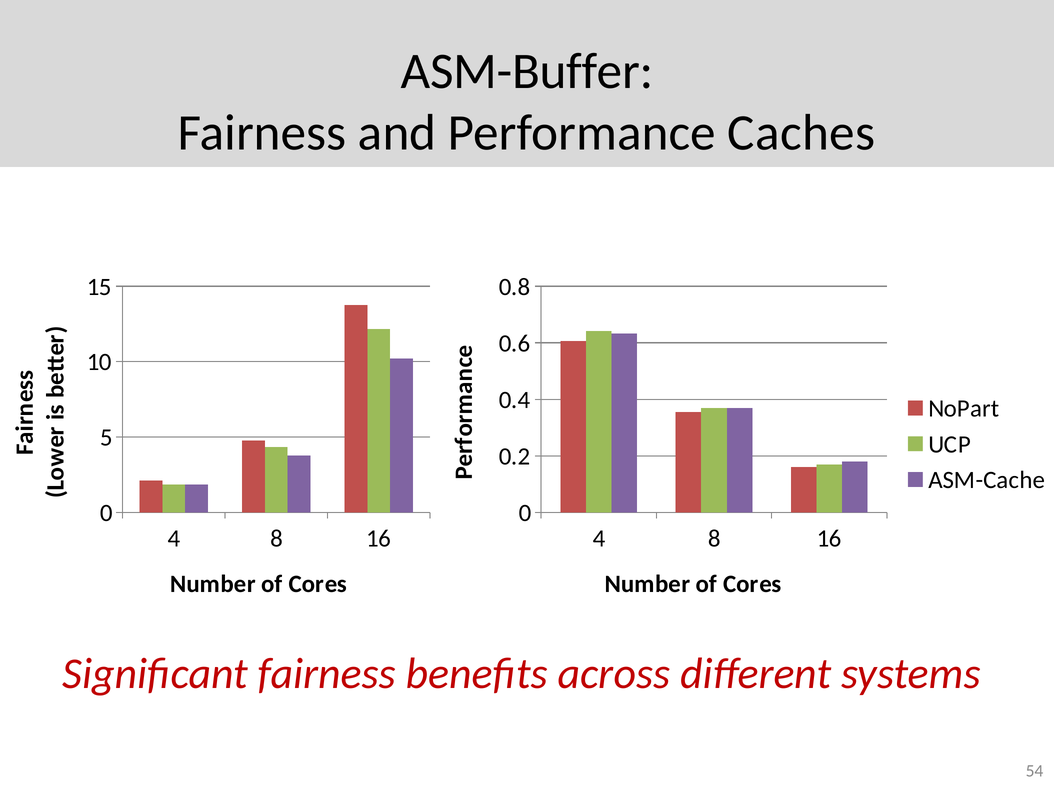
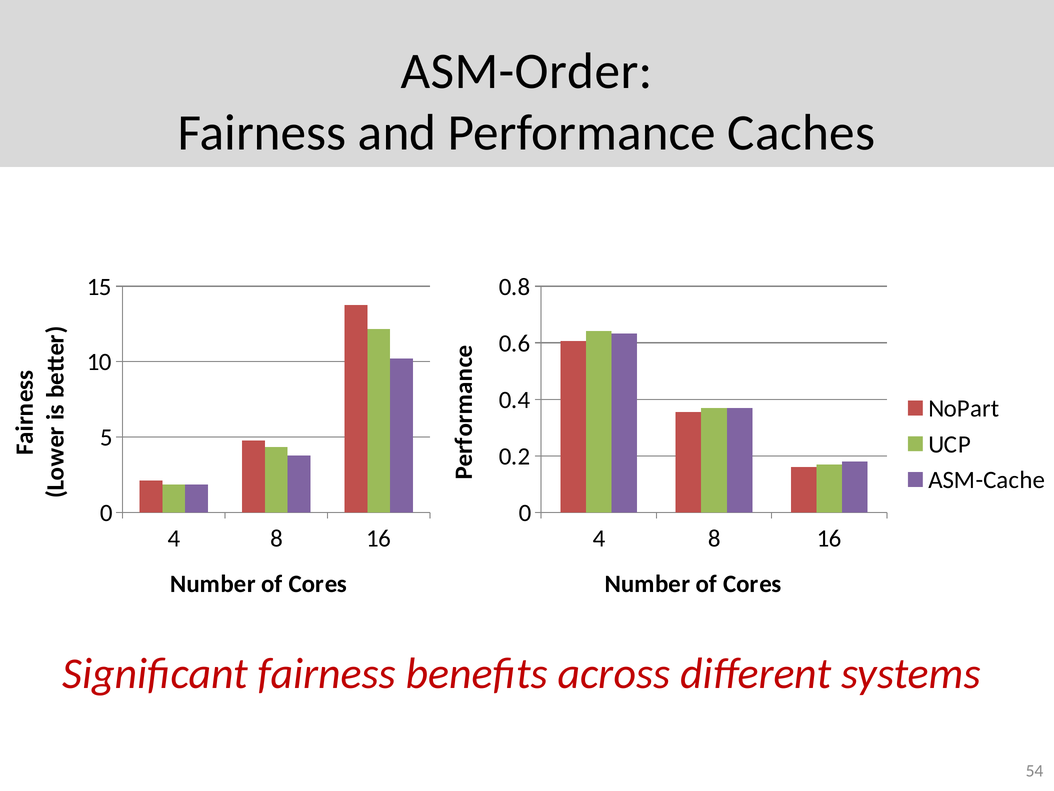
ASM-Buffer: ASM-Buffer -> ASM-Order (527, 71)
